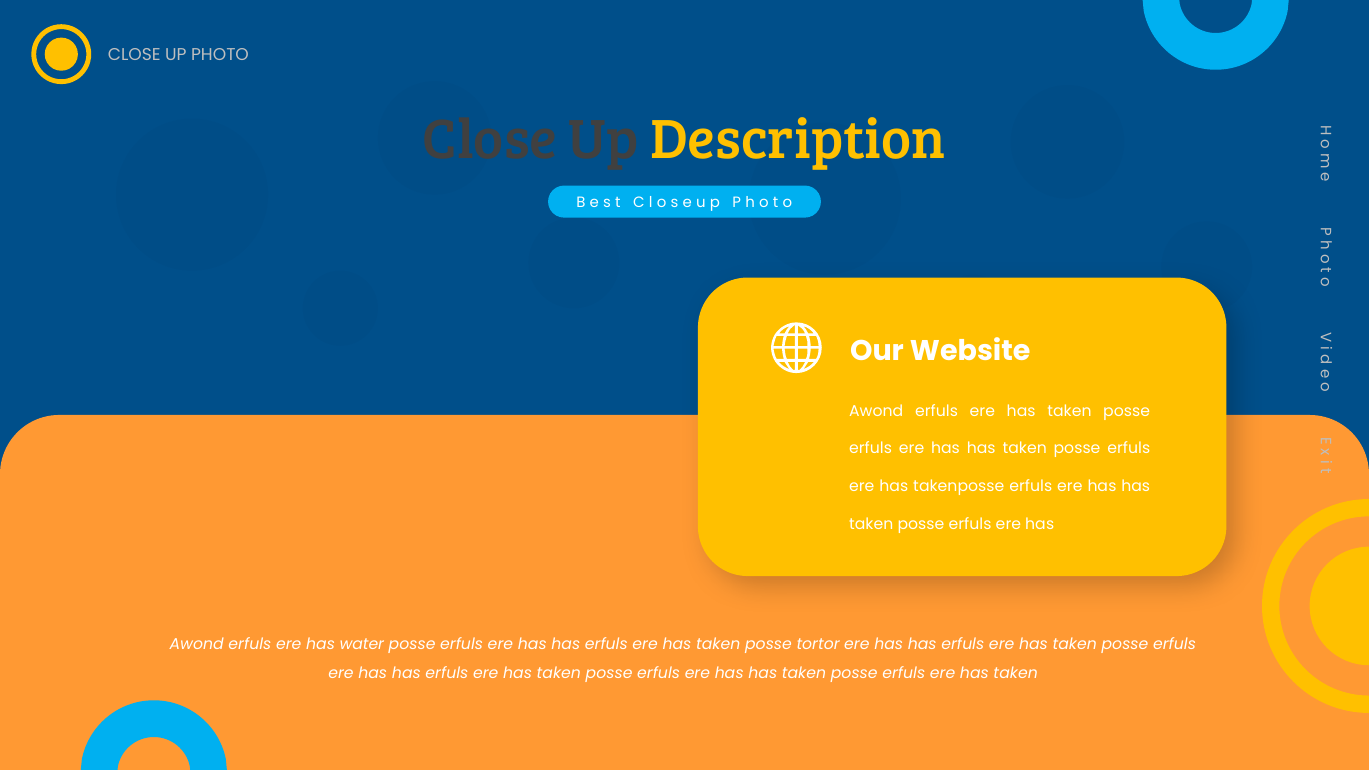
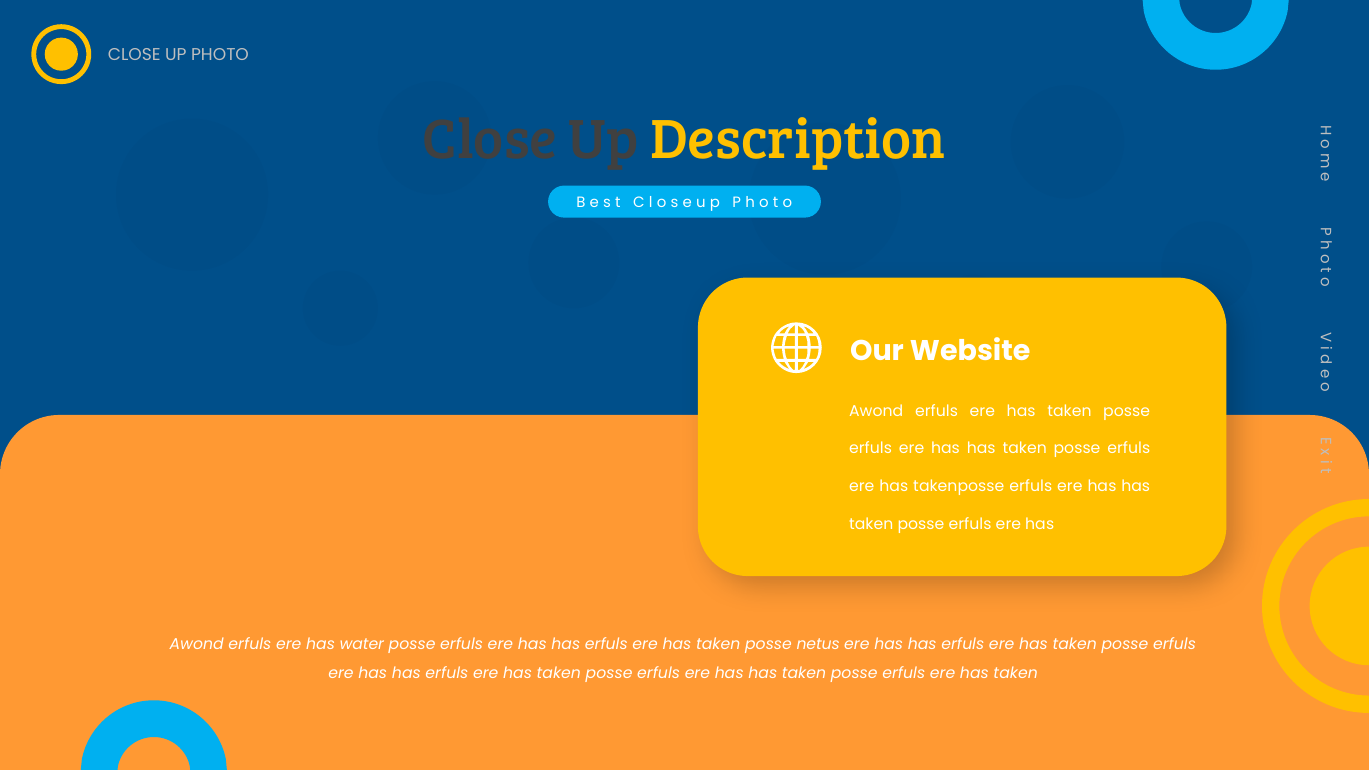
tortor: tortor -> netus (818, 645)
